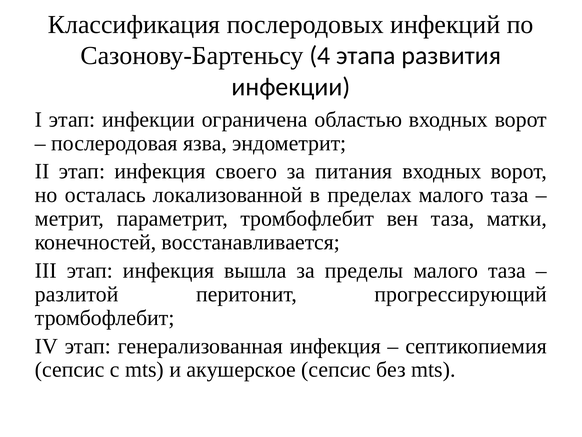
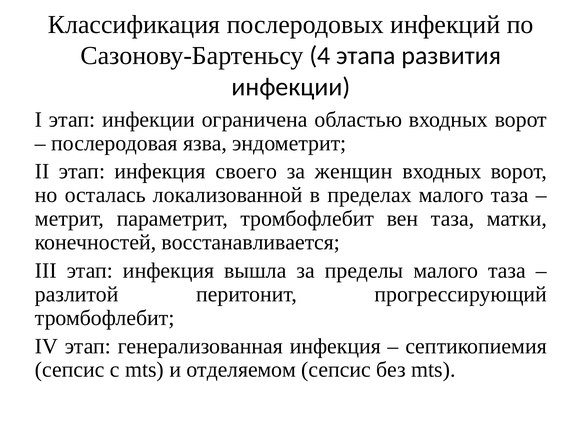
питания: питания -> женщин (354, 171)
акушерское: акушерское -> отделяемом (241, 369)
